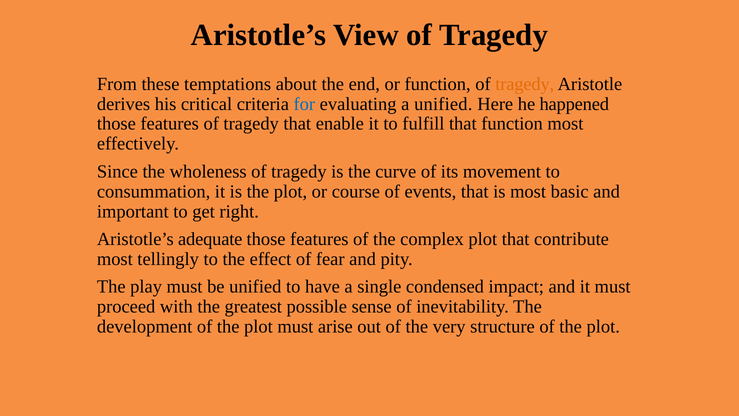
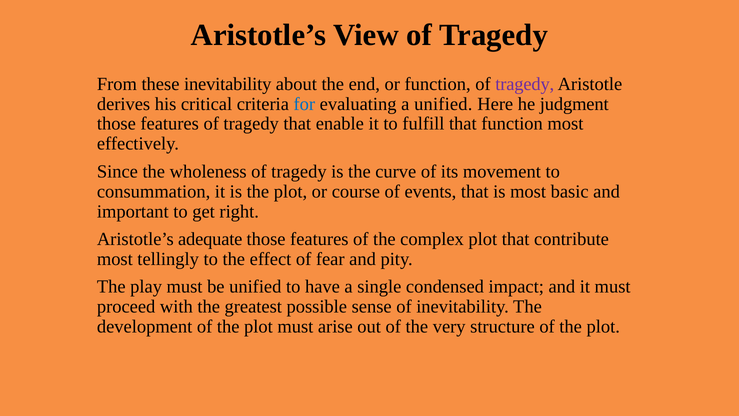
these temptations: temptations -> inevitability (228, 84)
tragedy colour: orange -> purple (525, 84)
happened: happened -> judgment (574, 104)
